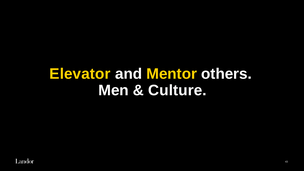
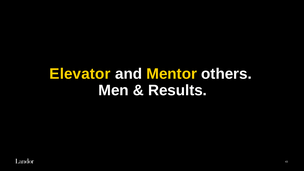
Culture: Culture -> Results (178, 90)
